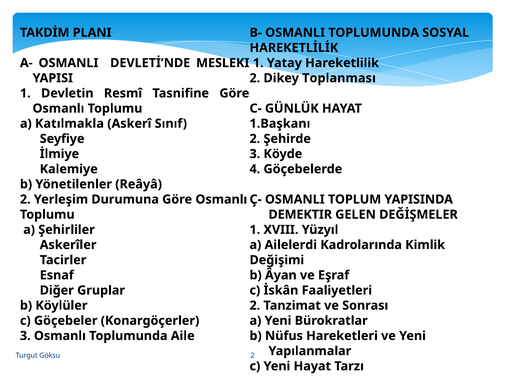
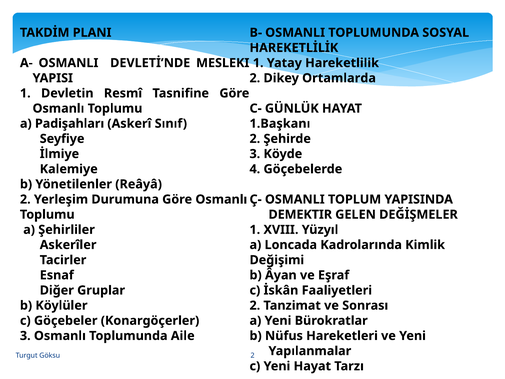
Toplanması: Toplanması -> Ortamlarda (339, 78)
Katılmakla: Katılmakla -> Padişahları (70, 123)
Ailelerdi: Ailelerdi -> Loncada (291, 245)
